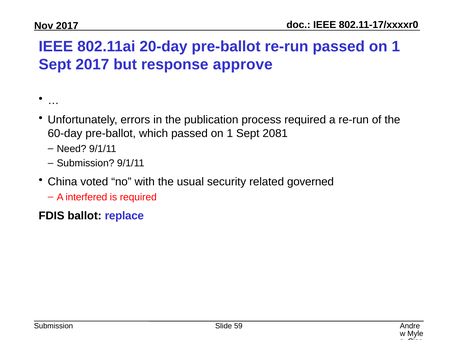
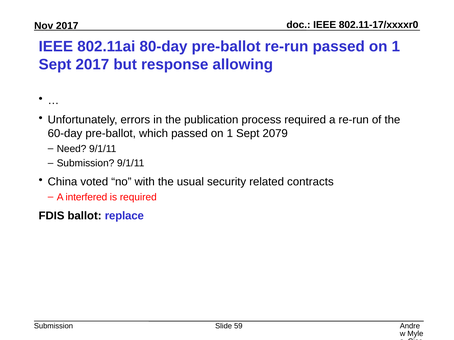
20-day: 20-day -> 80-day (163, 46)
approve: approve -> allowing (243, 65)
2081: 2081 -> 2079 (275, 134)
governed: governed -> contracts (310, 182)
